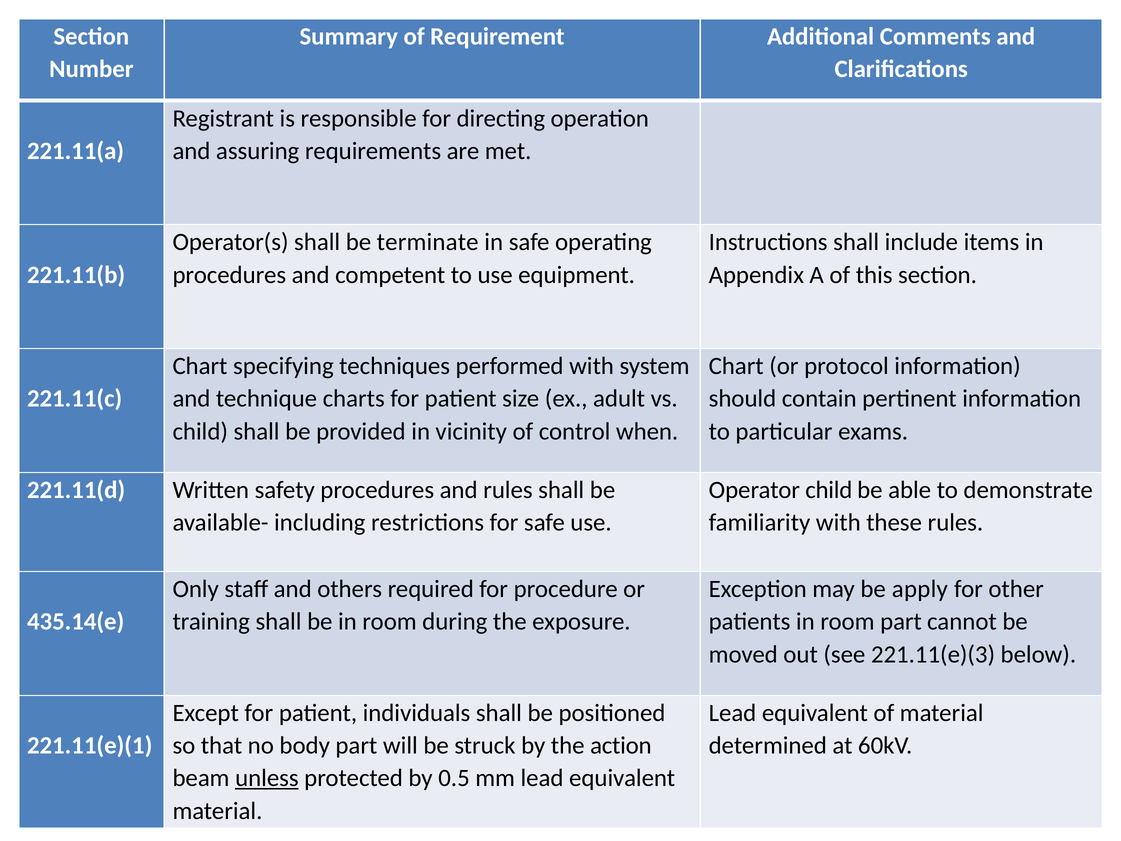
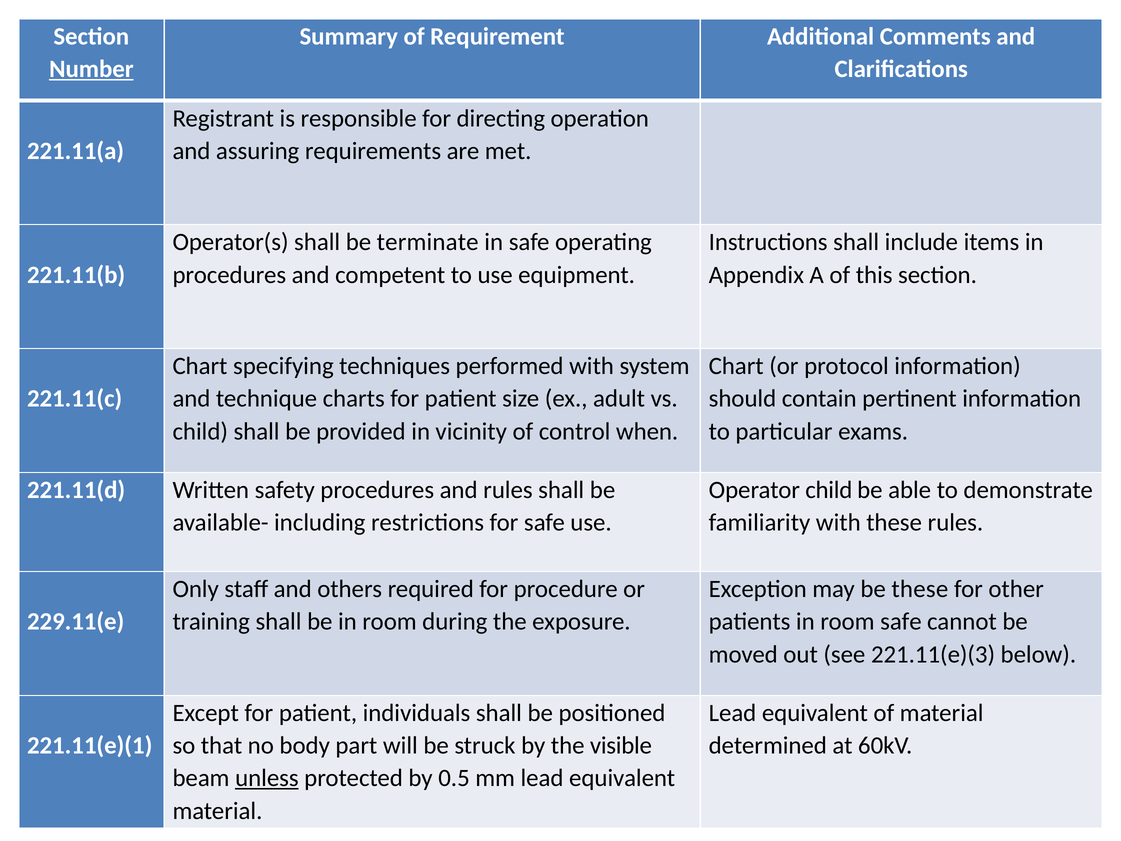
Number underline: none -> present (91, 69)
be apply: apply -> these (920, 589)
435.14(e: 435.14(e -> 229.11(e (76, 622)
room part: part -> safe (901, 622)
action: action -> visible (621, 745)
